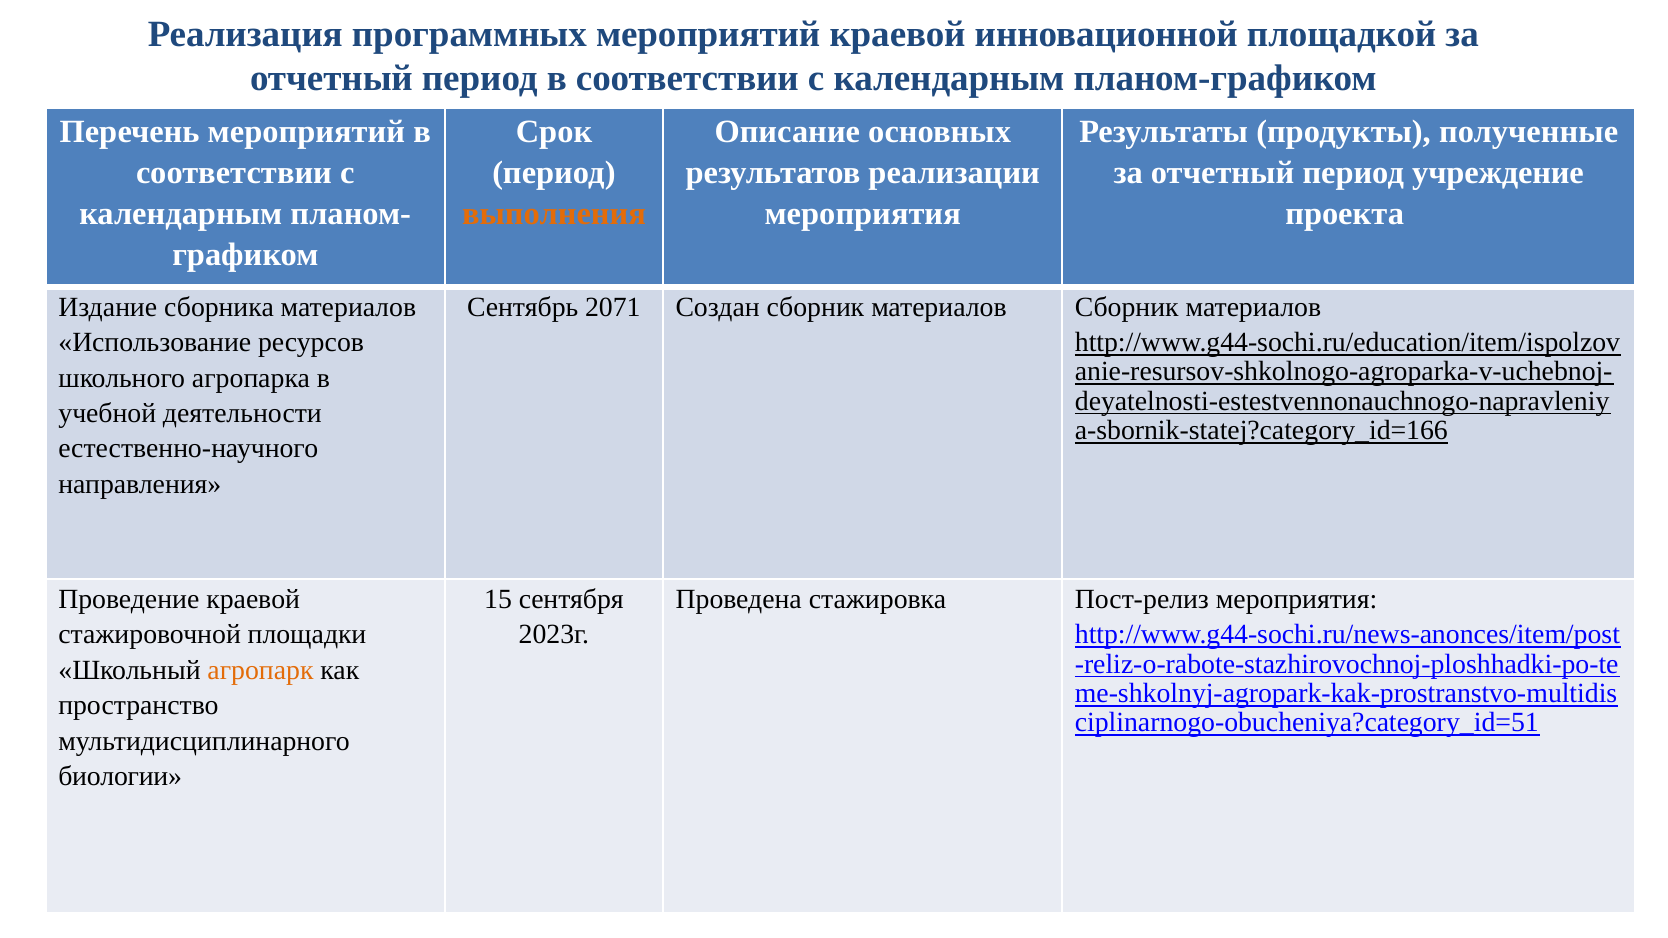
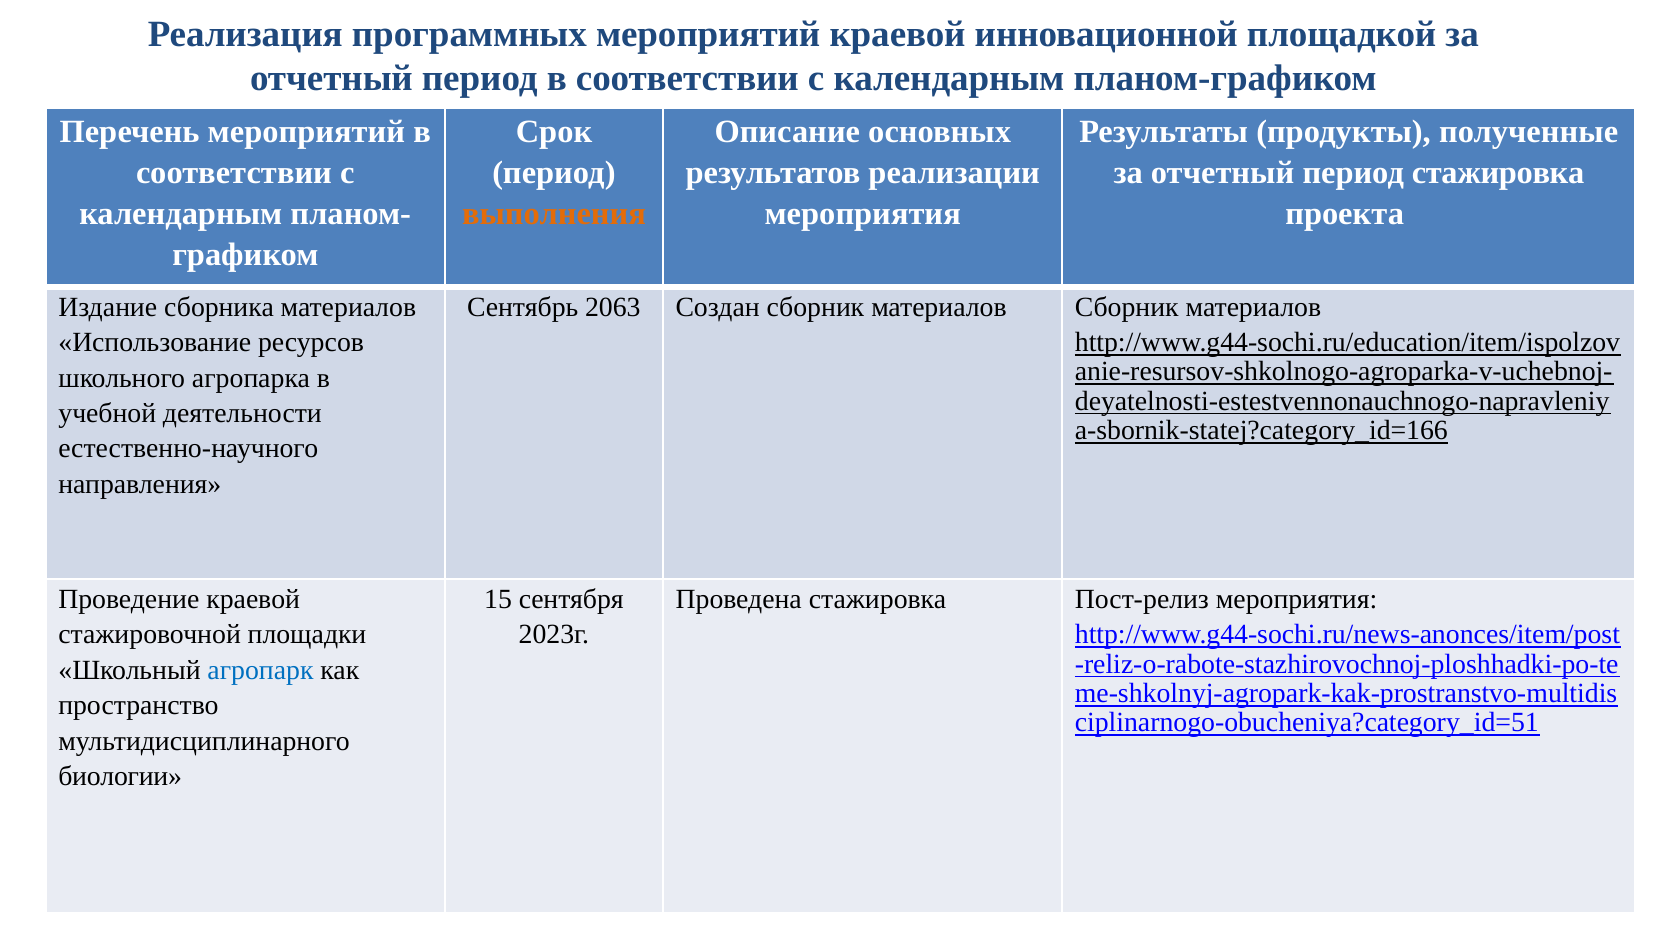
период учреждение: учреждение -> стажировка (1498, 173)
2071: 2071 -> 2063 (613, 307)
агропарк colour: orange -> blue (261, 670)
